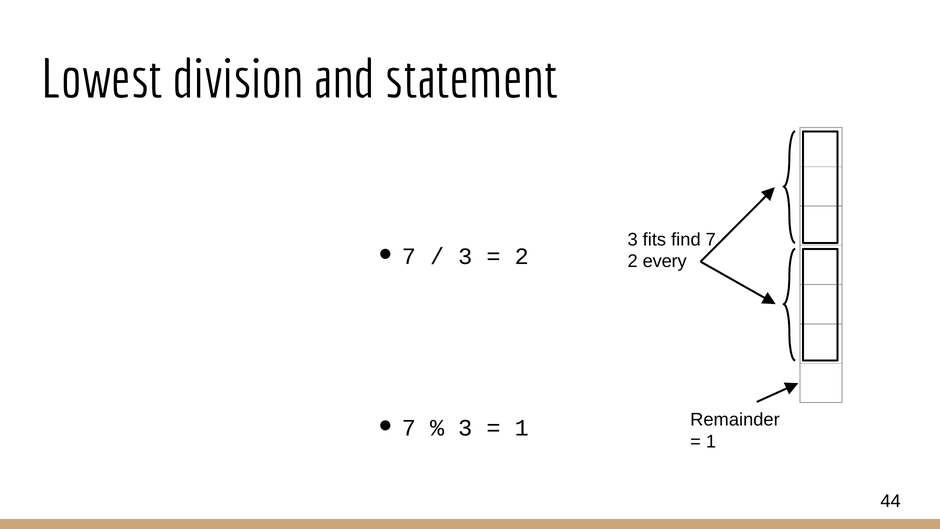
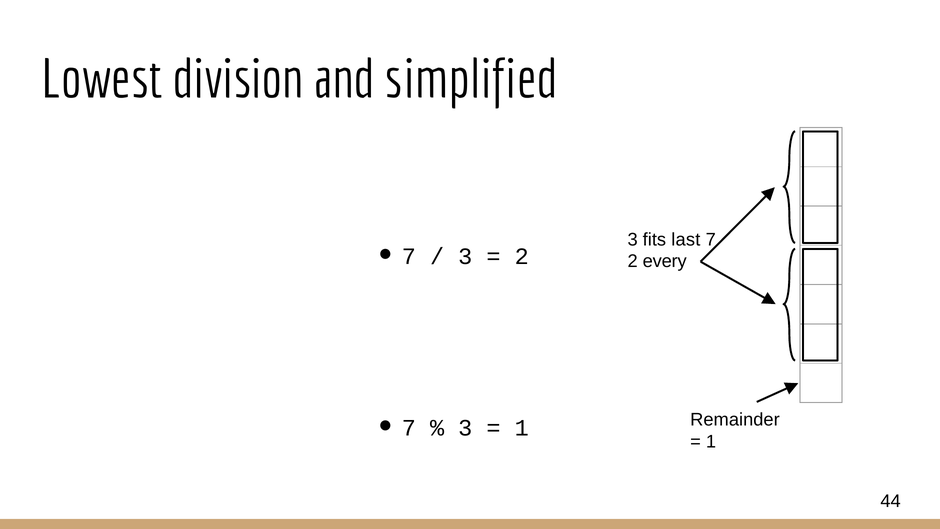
statement: statement -> simplified (471, 79)
find: find -> last (686, 239)
